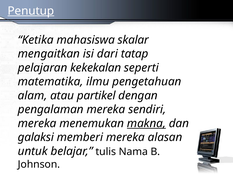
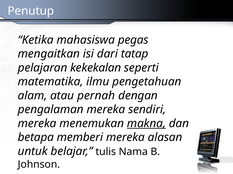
Penutup underline: present -> none (31, 11)
skalar: skalar -> pegas (133, 40)
partikel: partikel -> pernah (96, 96)
galaksi: galaksi -> betapa (36, 138)
